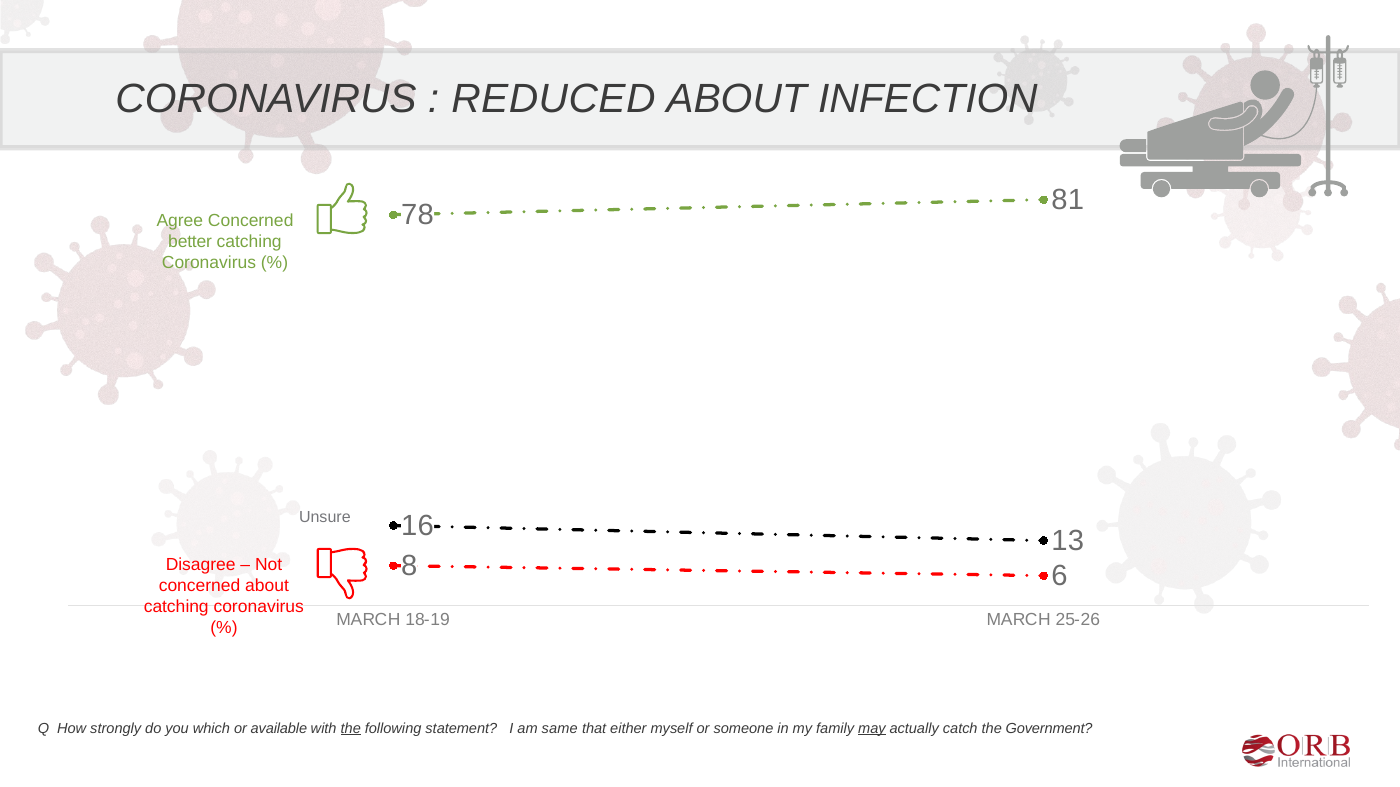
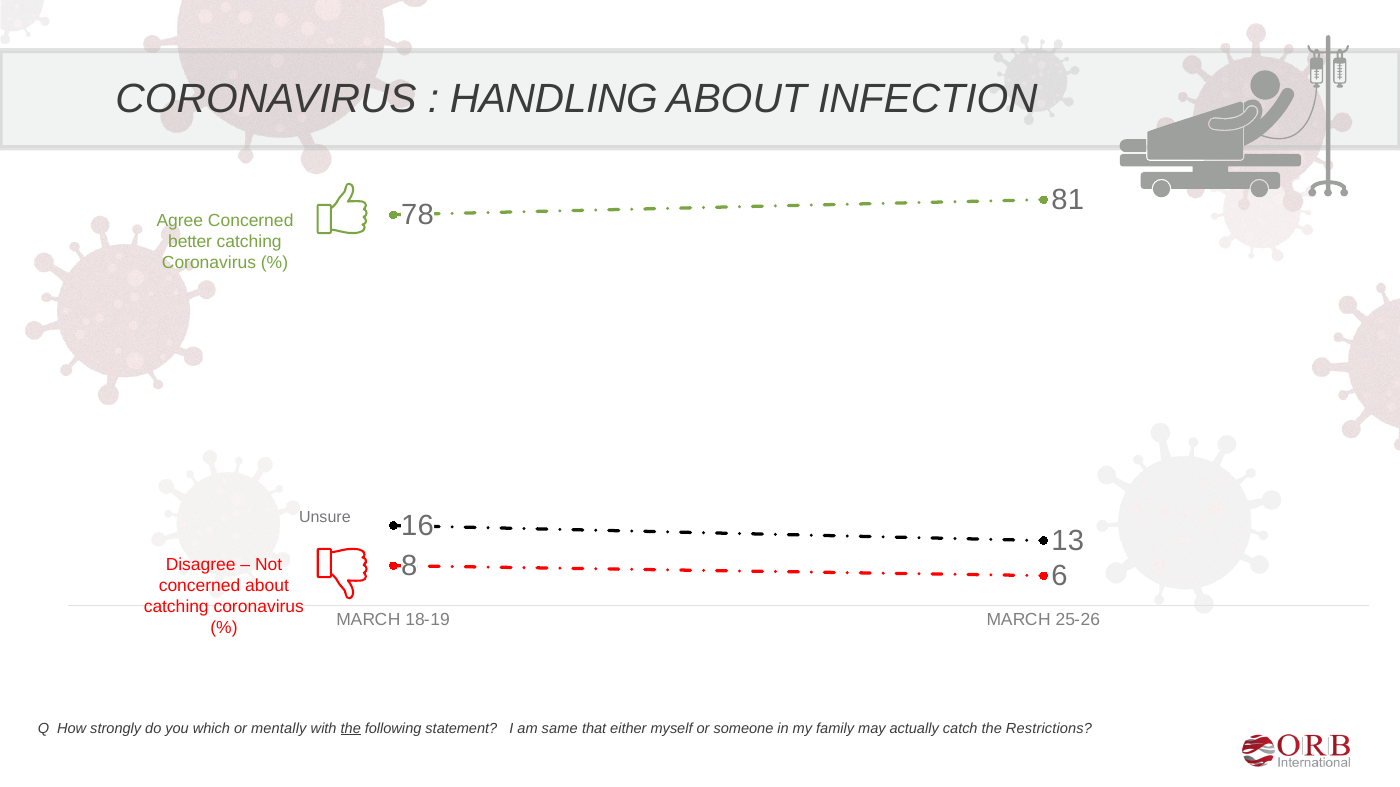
REDUCED: REDUCED -> HANDLING (554, 99)
available: available -> mentally (279, 729)
may underline: present -> none (872, 729)
Government: Government -> Restrictions (1049, 729)
